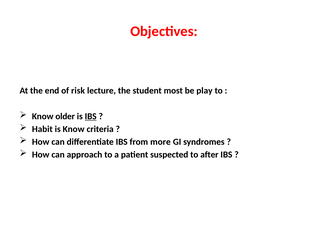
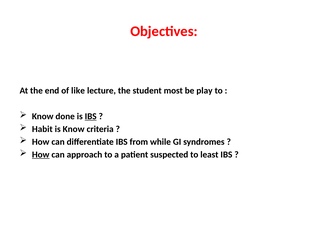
risk: risk -> like (78, 91)
older: older -> done (65, 116)
more: more -> while (160, 142)
How underline: none -> present (41, 155)
after: after -> least (209, 155)
